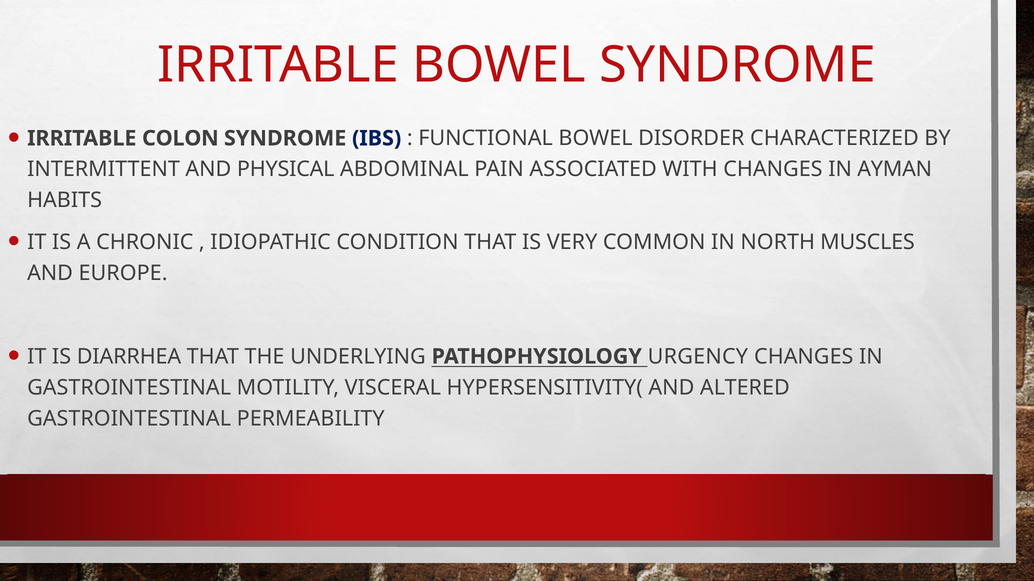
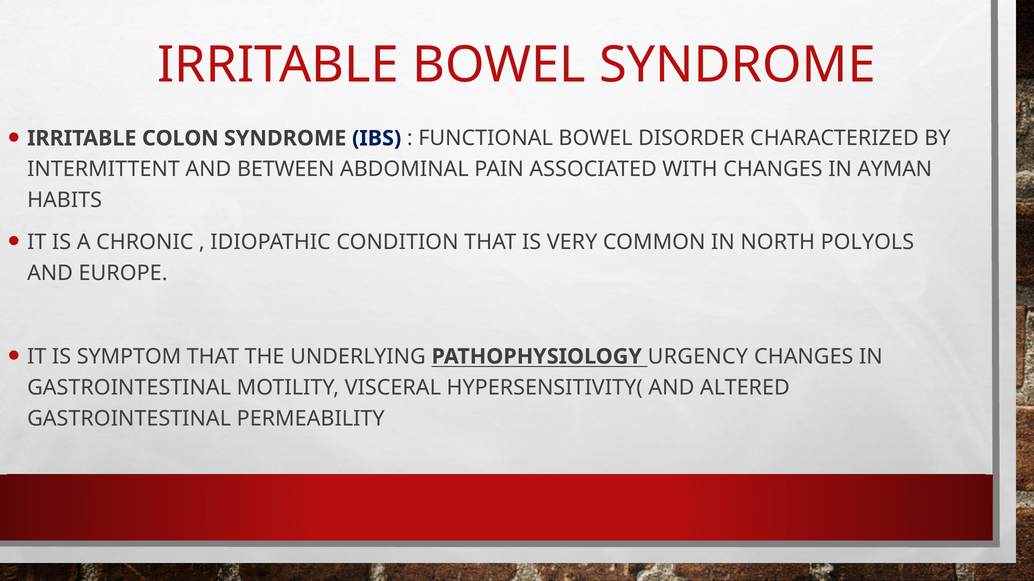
PHYSICAL: PHYSICAL -> BETWEEN (286, 169)
MUSCLES: MUSCLES -> POLYOLS (867, 242)
DIARRHEA: DIARRHEA -> SYMPTOM (129, 357)
